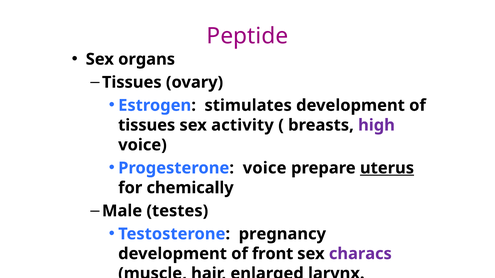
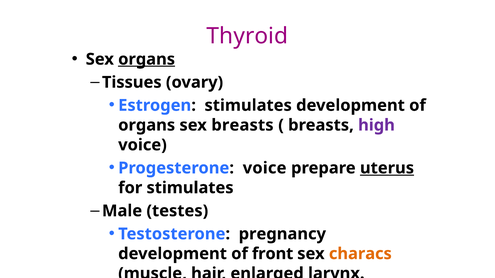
Peptide: Peptide -> Thyroid (247, 36)
organs underline: none -> present (147, 59)
tissues: tissues -> organs (147, 125)
sex activity: activity -> breasts (242, 125)
for chemically: chemically -> stimulates (190, 188)
characs colour: purple -> orange (360, 254)
